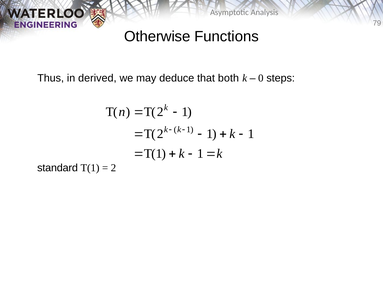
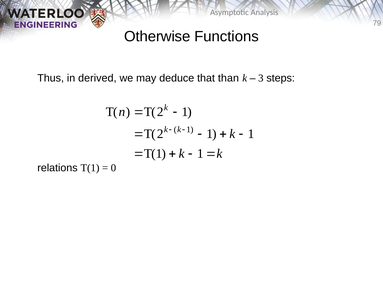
both: both -> than (228, 78)
0: 0 -> 3 (261, 78)
standard: standard -> relations (57, 168)
2: 2 -> 0 (113, 168)
